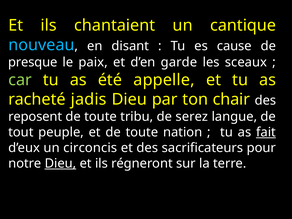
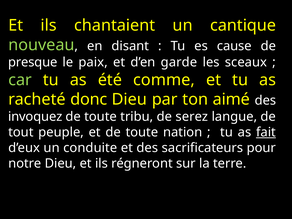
nouveau colour: light blue -> light green (41, 45)
appelle: appelle -> comme (164, 80)
jadis: jadis -> donc (89, 99)
chair: chair -> aimé (231, 99)
reposent: reposent -> invoquez (35, 117)
circoncis: circoncis -> conduite (90, 148)
Dieu underline: present -> none (60, 163)
